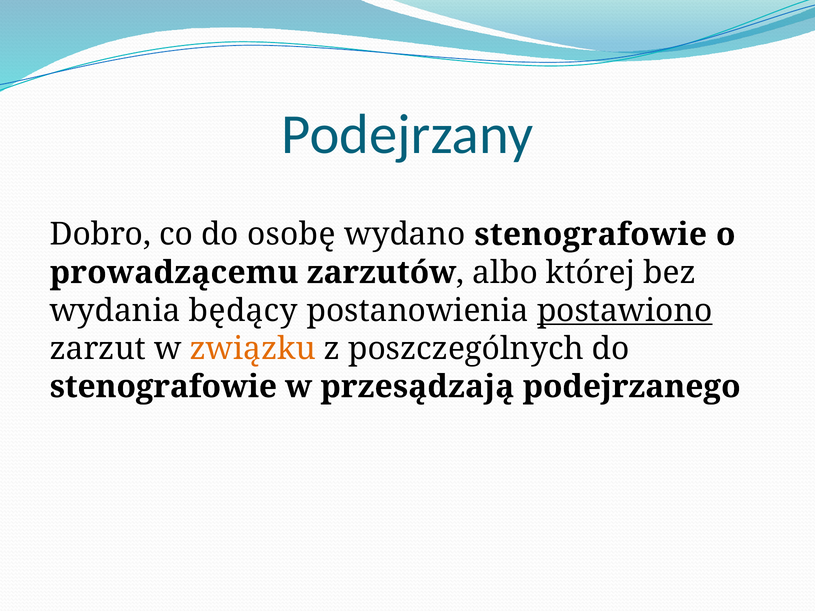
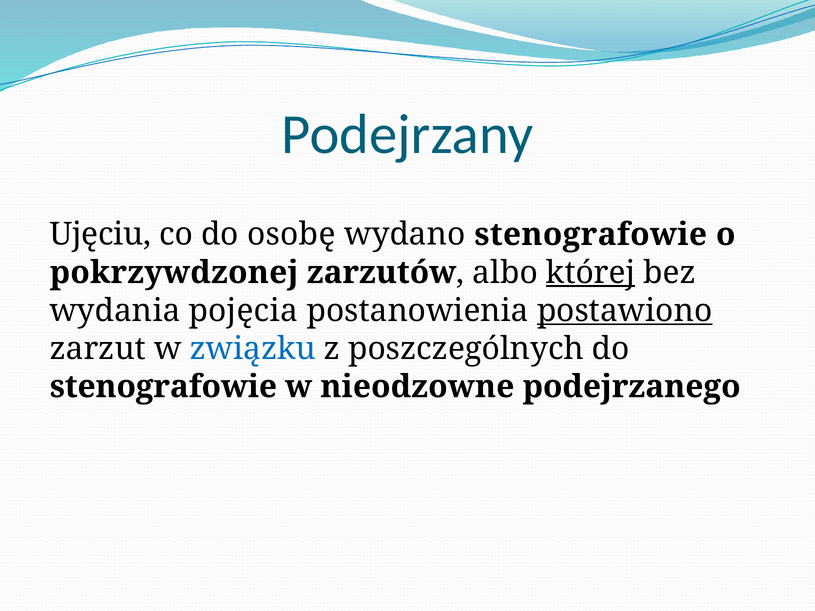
Dobro: Dobro -> Ujęciu (100, 235)
prowadzącemu: prowadzącemu -> pokrzywdzonej (174, 273)
której underline: none -> present (591, 273)
będący: będący -> pojęcia (243, 311)
związku colour: orange -> blue (253, 349)
przesądzają: przesądzają -> nieodzowne (417, 387)
